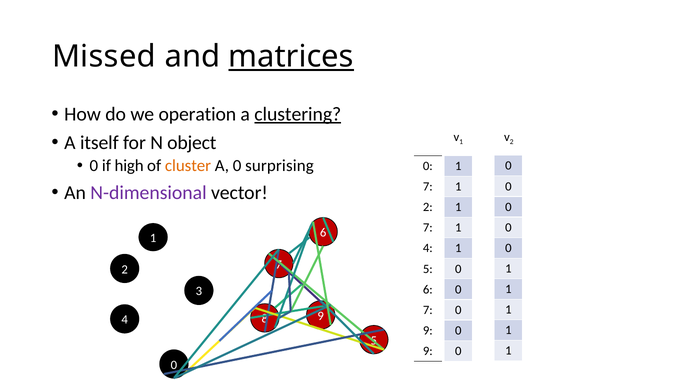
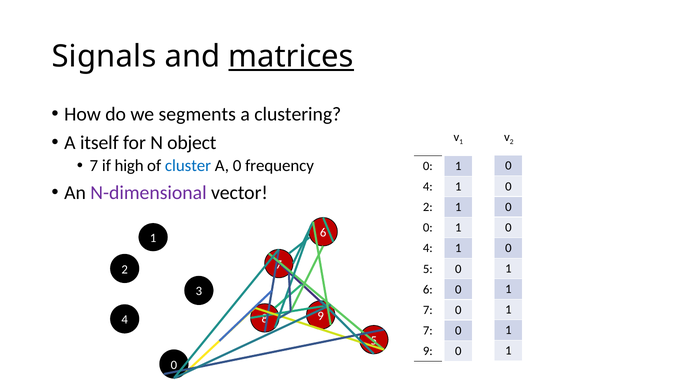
Missed: Missed -> Signals (104, 57)
operation: operation -> segments (197, 114)
clustering underline: present -> none (298, 114)
0: 0 -> 7 (94, 166)
cluster colour: orange -> blue (188, 166)
surprising: surprising -> frequency (280, 166)
7: 7 -> 4 (428, 187)
7: 7 -> 0 (428, 228)
9: 9 -> 7 (428, 331)
